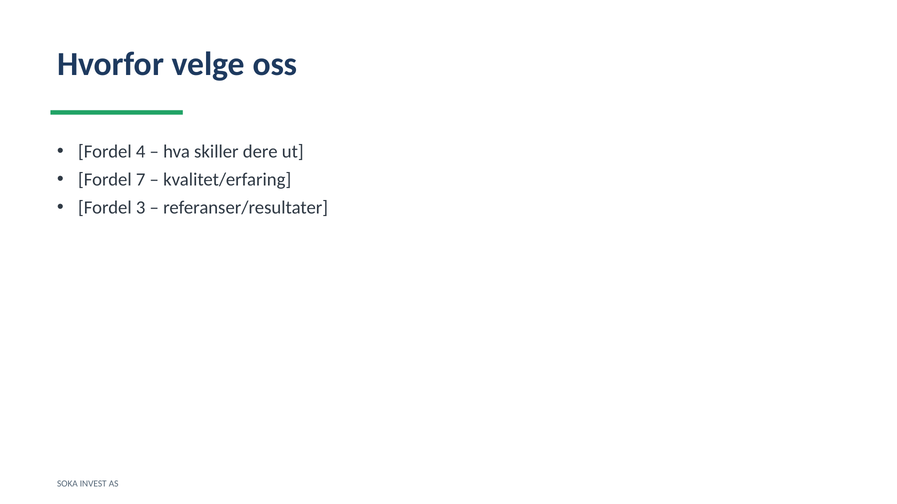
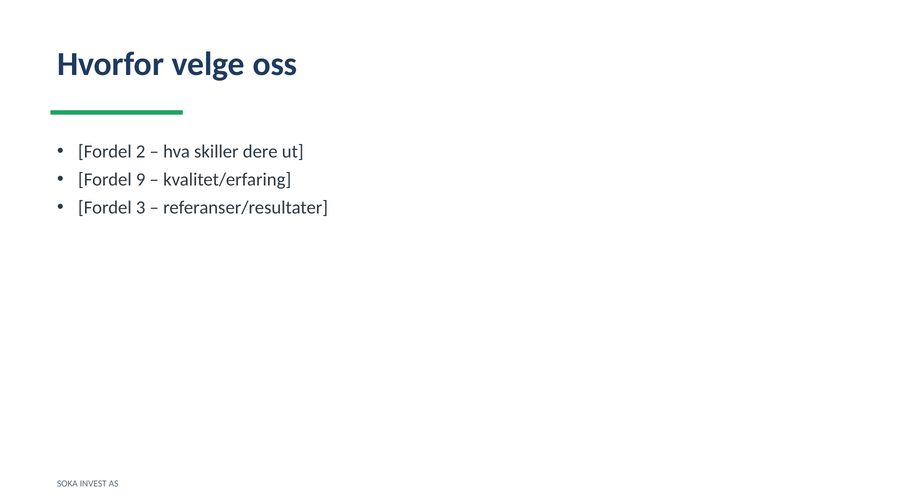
4: 4 -> 2 (141, 152)
7: 7 -> 9 (141, 180)
